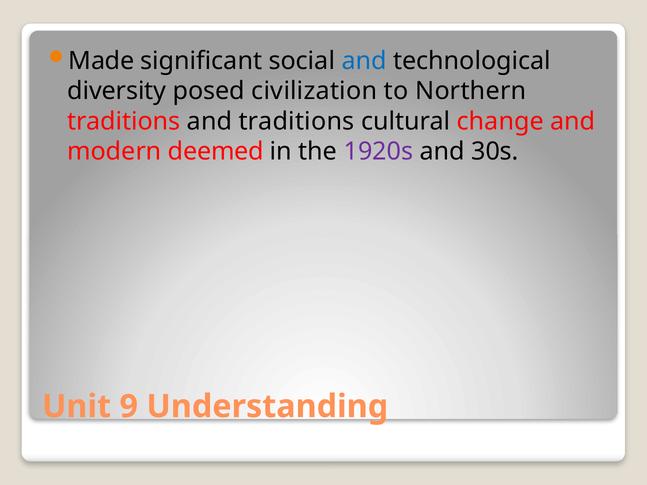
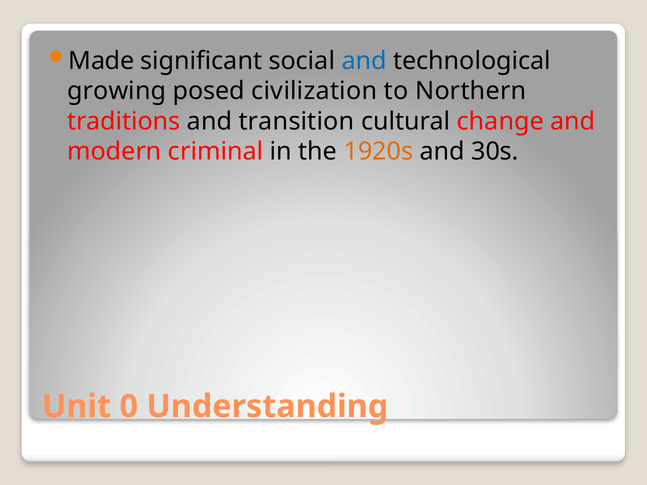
diversity: diversity -> growing (117, 91)
and traditions: traditions -> transition (297, 121)
deemed: deemed -> criminal (216, 151)
1920s colour: purple -> orange (378, 151)
9: 9 -> 0 (129, 407)
